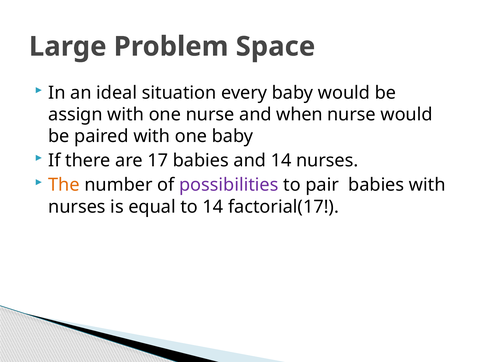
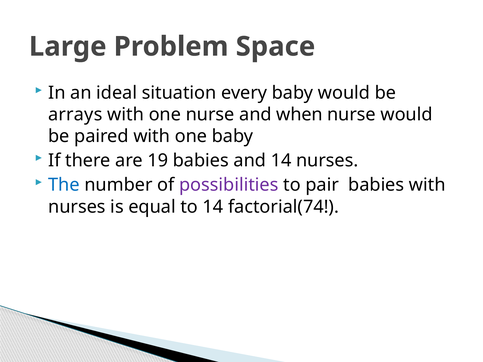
assign: assign -> arrays (75, 115)
17: 17 -> 19 (158, 161)
The colour: orange -> blue (64, 185)
factorial(17: factorial(17 -> factorial(74 (283, 207)
